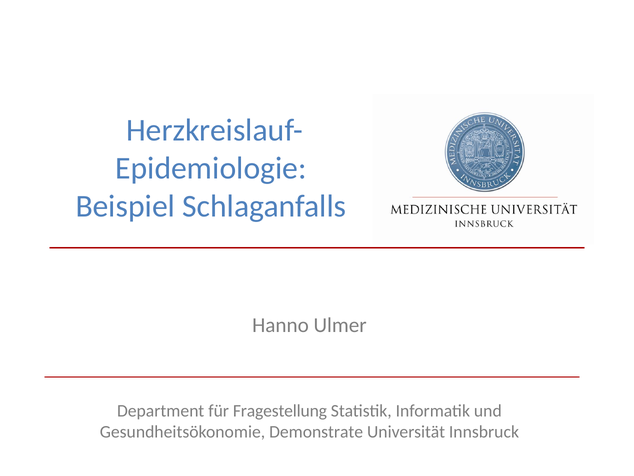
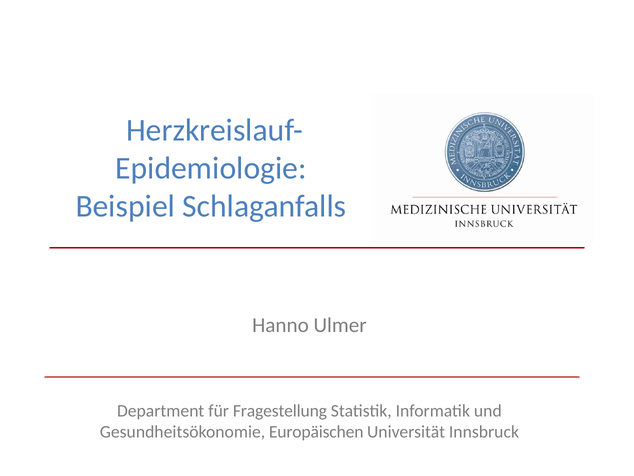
Demonstrate: Demonstrate -> Europäischen (316, 432)
